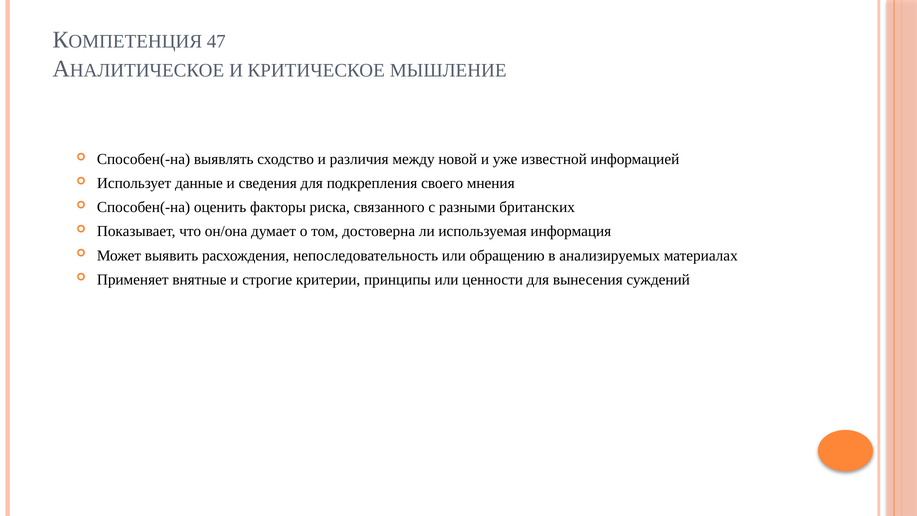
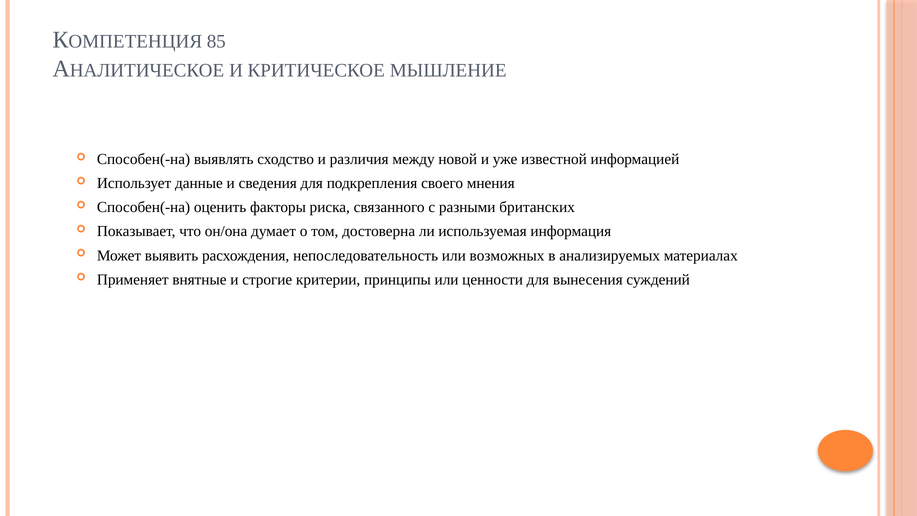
47: 47 -> 85 (216, 42)
обращению: обращению -> возможных (507, 255)
